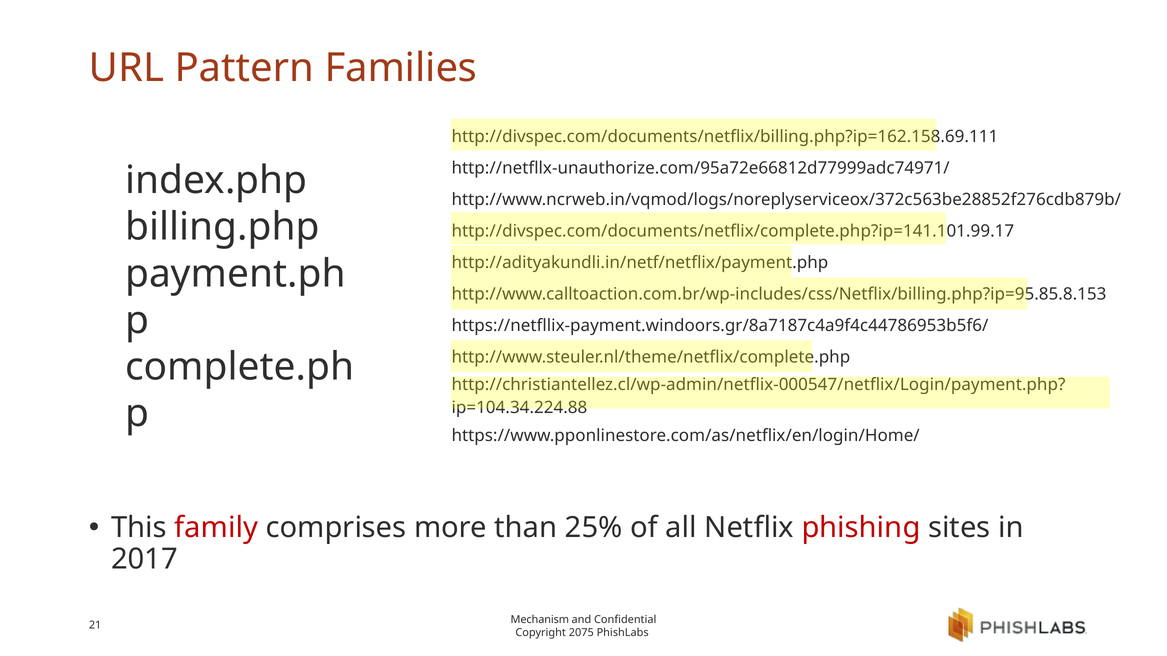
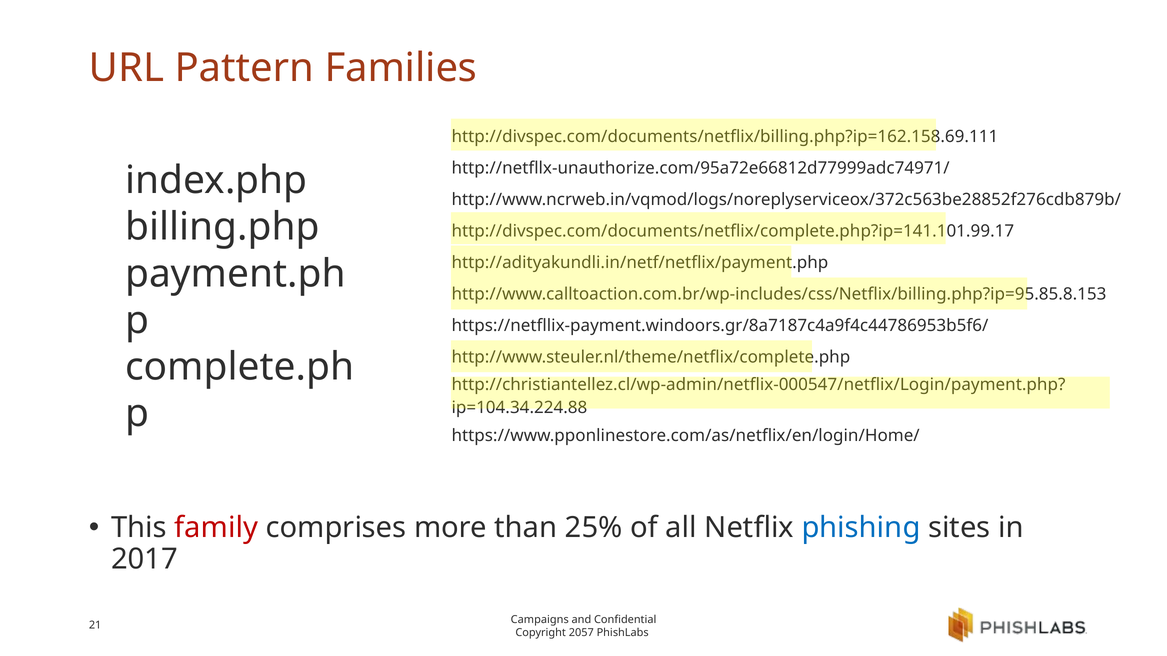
phishing colour: red -> blue (861, 528)
Mechanism: Mechanism -> Campaigns (540, 620)
2075: 2075 -> 2057 (581, 633)
